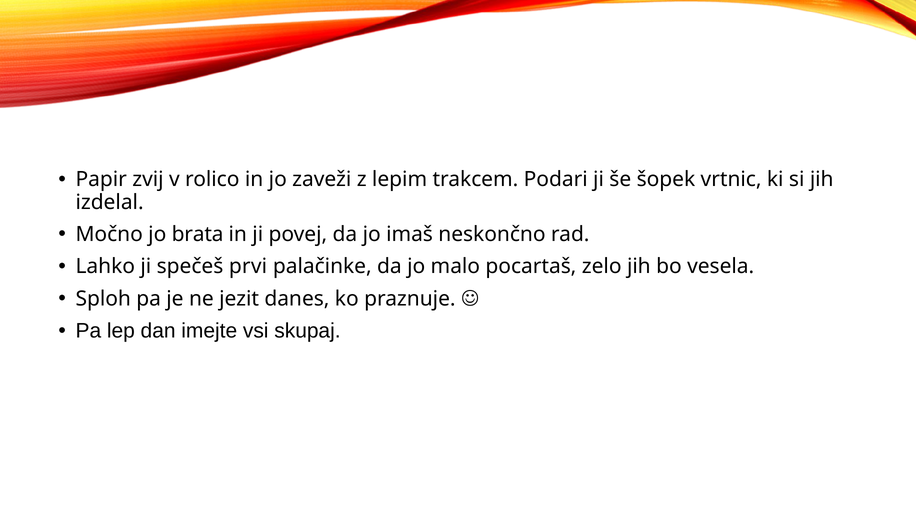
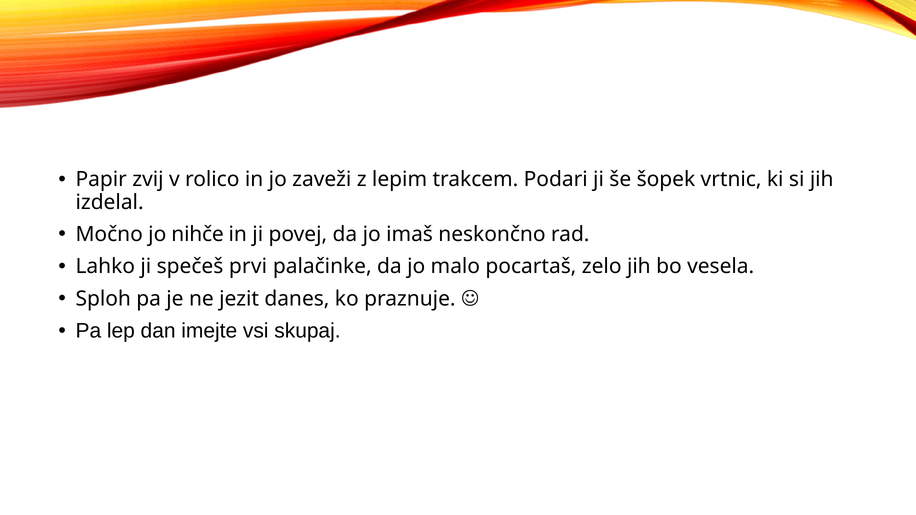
brata: brata -> nihče (198, 234)
